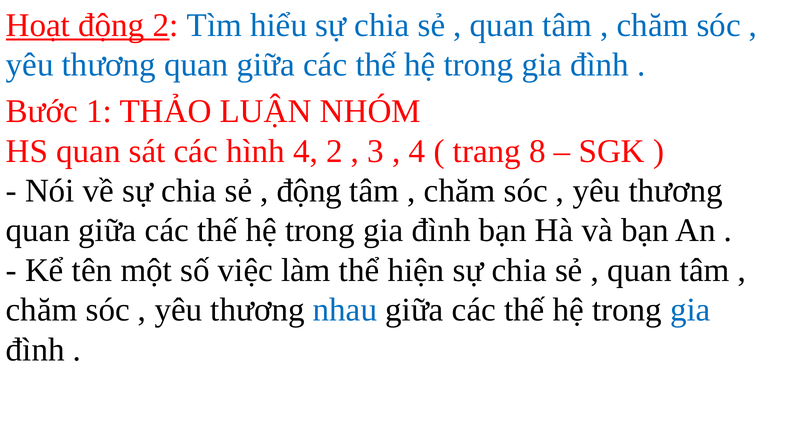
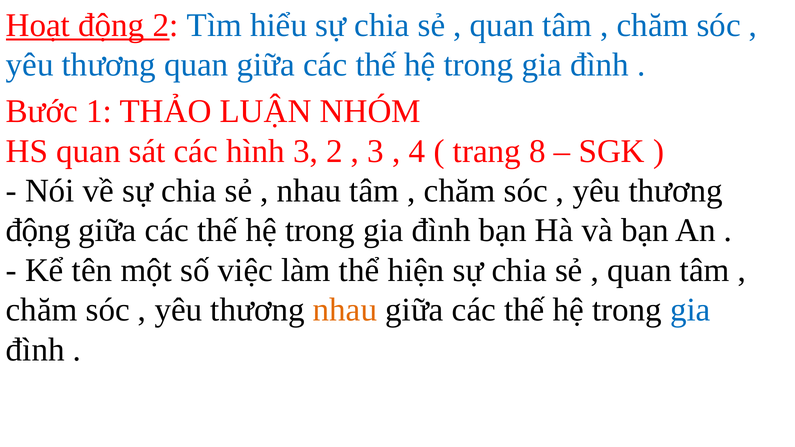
hình 4: 4 -> 3 (305, 151)
động: động -> nhau (309, 191)
quan: quan -> động (38, 231)
nhau colour: blue -> orange (345, 310)
